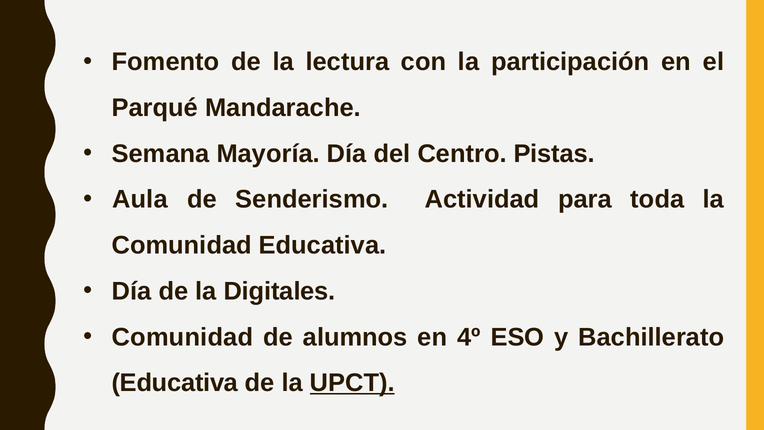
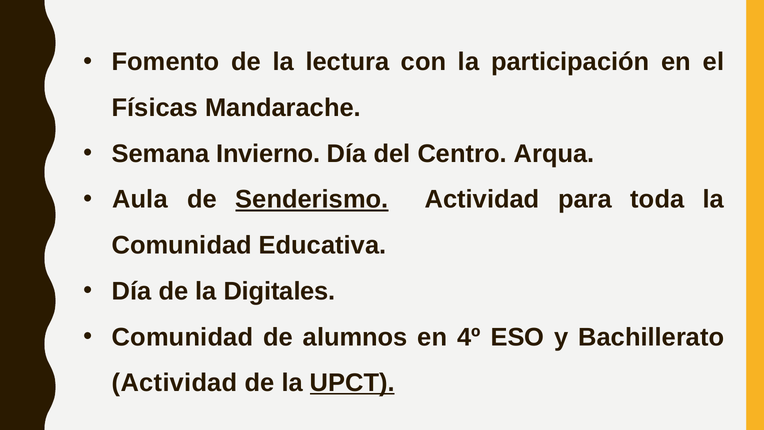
Parqué: Parqué -> Físicas (155, 108)
Mayoría: Mayoría -> Invierno (268, 154)
Pistas: Pistas -> Arqua (554, 154)
Senderismo underline: none -> present (312, 199)
Educativa: Educativa -> Actividad (175, 383)
